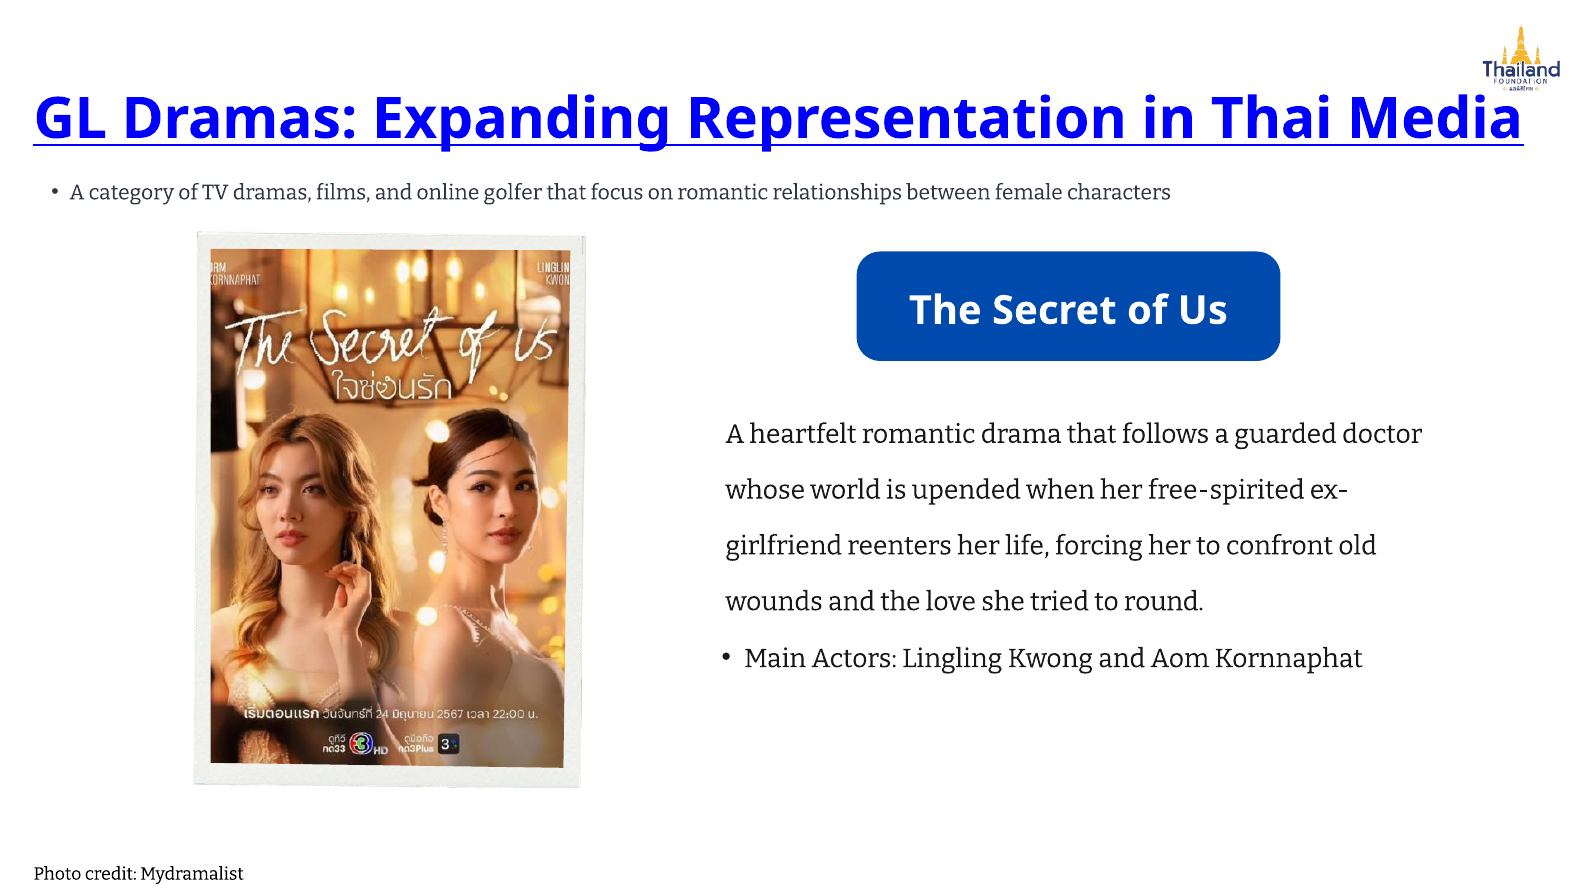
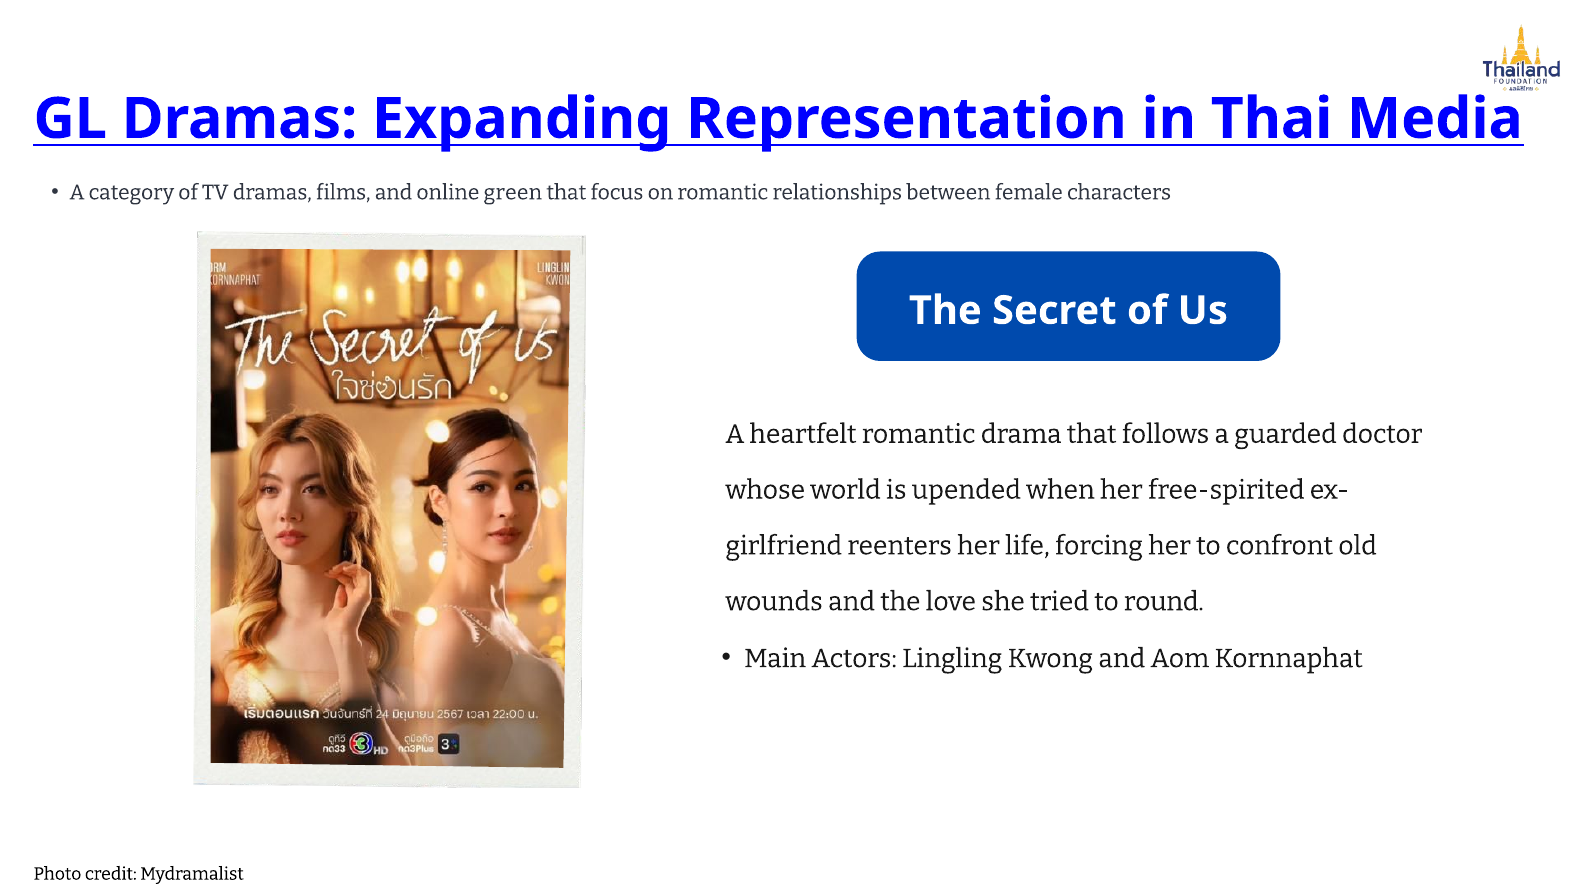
golfer: golfer -> green (513, 192)
